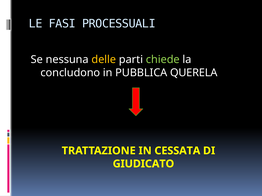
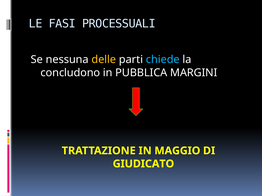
chiede colour: light green -> light blue (163, 60)
QUERELA: QUERELA -> MARGINI (194, 73)
CESSATA: CESSATA -> MAGGIO (177, 151)
